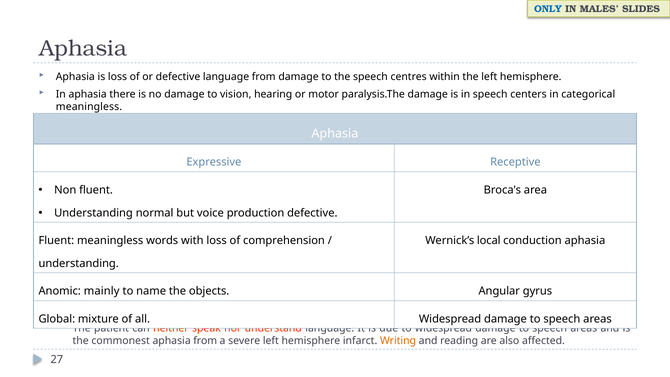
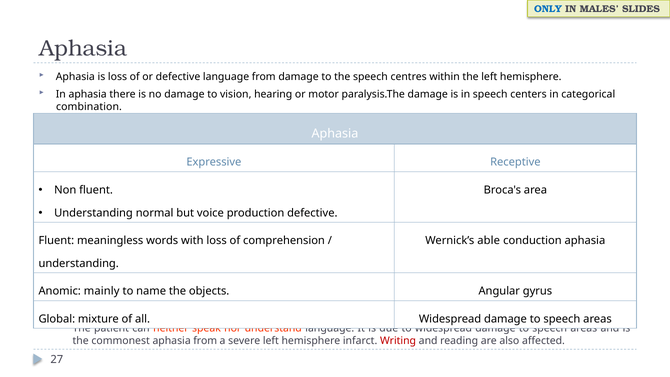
meaningless: meaningless -> combination (89, 107)
local: local -> able (489, 241)
Writing colour: orange -> red (398, 341)
